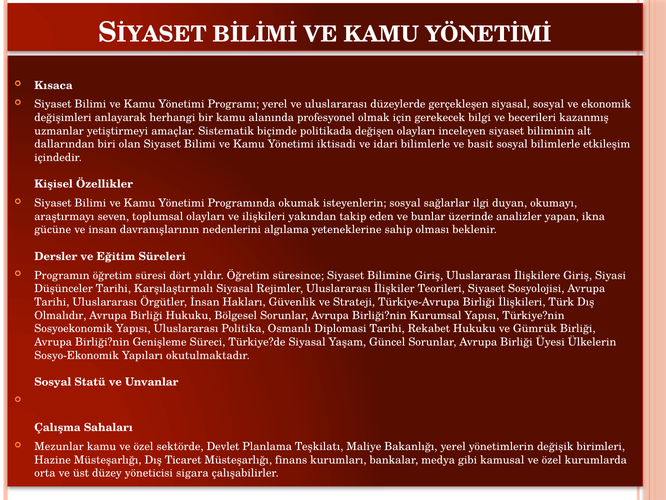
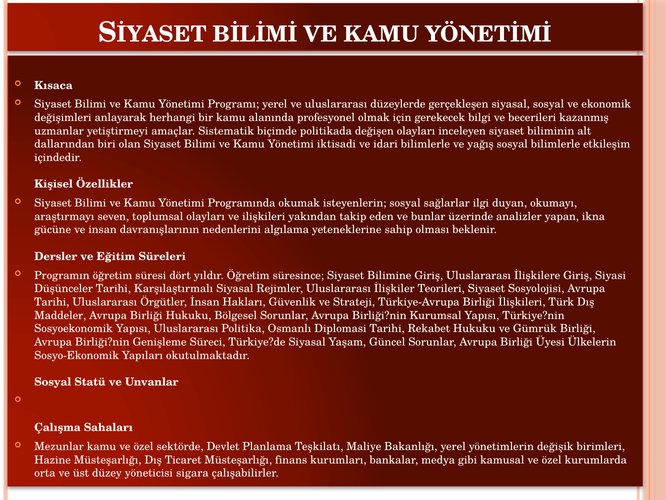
basit: basit -> yağış (481, 144)
Olmalıdır: Olmalıdır -> Maddeler (60, 315)
